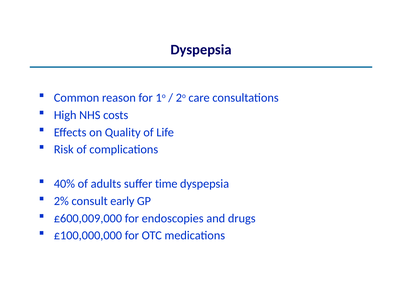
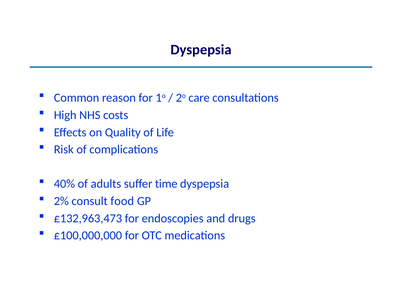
early: early -> food (122, 201)
£600,009,000: £600,009,000 -> £132,963,473 (88, 218)
